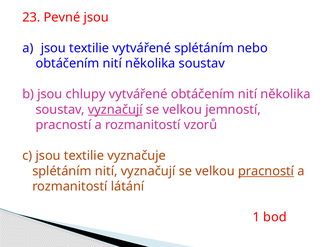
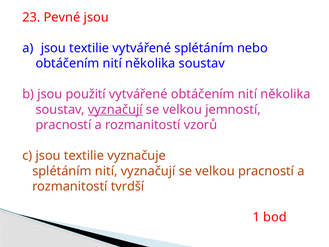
chlupy: chlupy -> použití (86, 94)
pracností underline: present -> none (266, 171)
látání: látání -> tvrdší (128, 186)
